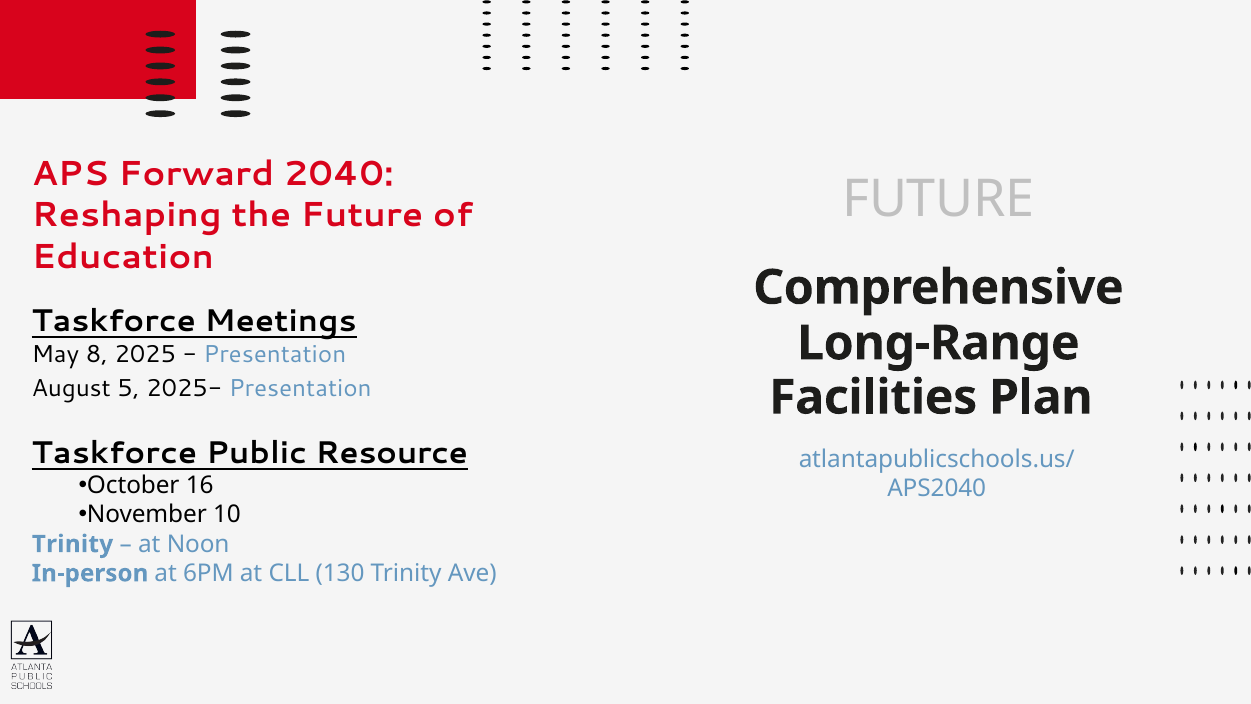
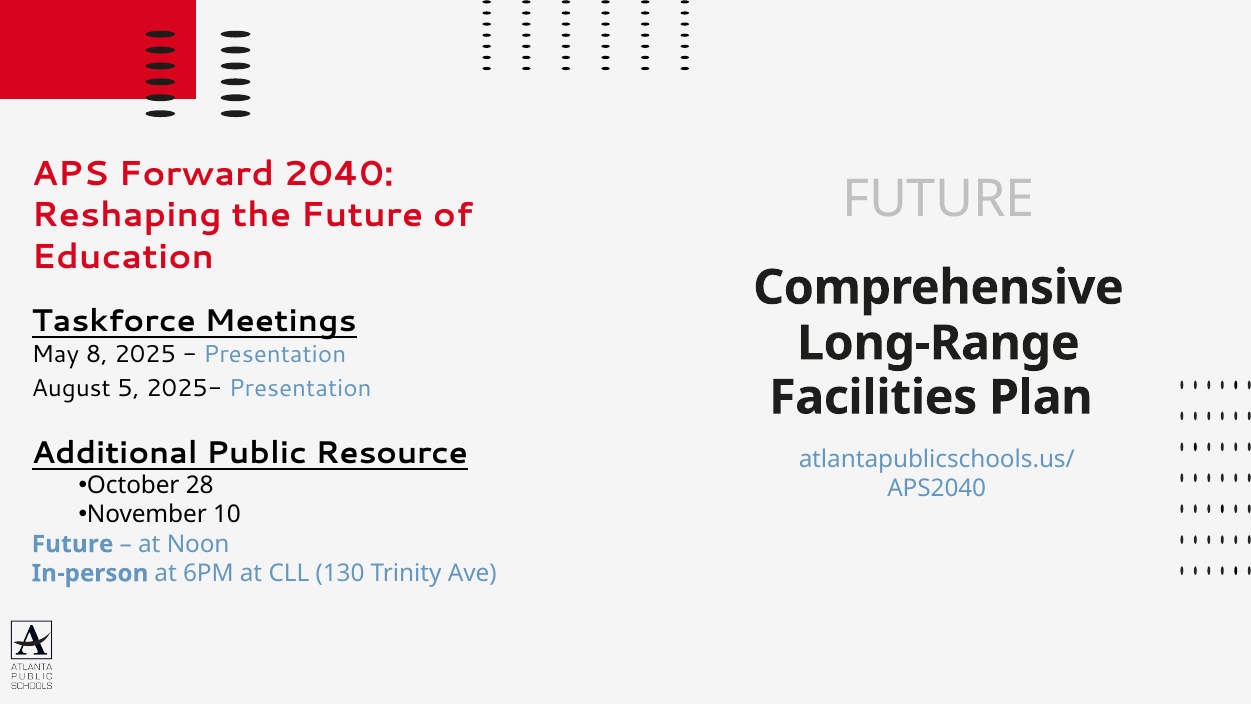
Taskforce: Taskforce -> Additional (115, 453)
16: 16 -> 28 (200, 486)
Trinity: Trinity -> Future (73, 544)
